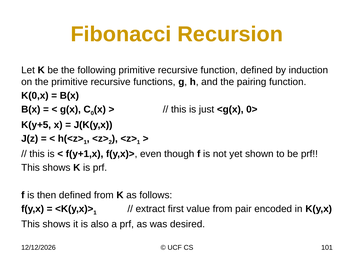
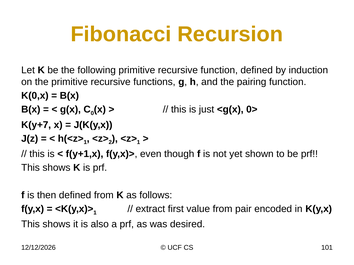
K(y+5: K(y+5 -> K(y+7 (36, 125)
